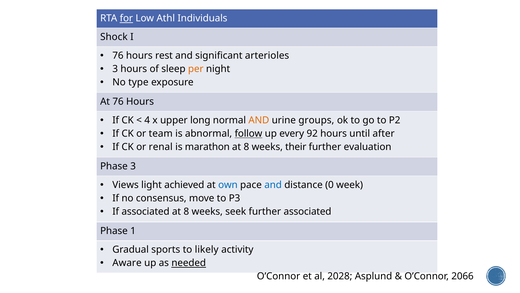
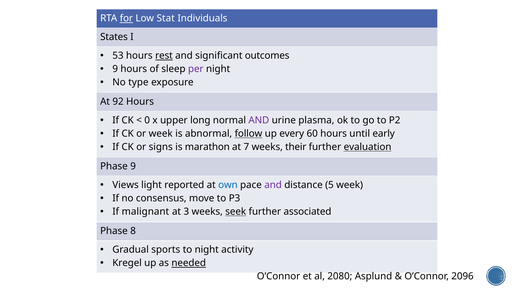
Athl: Athl -> Stat (166, 18)
Shock: Shock -> States (114, 37)
76: 76 -> 53 (118, 56)
rest underline: none -> present (164, 56)
arterioles: arterioles -> outcomes (267, 56)
3: 3 -> 9 (115, 69)
per colour: orange -> purple (196, 69)
At 76: 76 -> 92 (118, 102)
4: 4 -> 0 (147, 120)
AND colour: orange -> purple (259, 120)
groups: groups -> plasma (316, 120)
or team: team -> week (161, 133)
92: 92 -> 60 (312, 133)
after: after -> early (384, 133)
renal: renal -> signs (161, 147)
8: 8 -> 7 (246, 147)
evaluation underline: none -> present (368, 147)
Phase 3: 3 -> 9 (133, 166)
achieved: achieved -> reported (184, 185)
and colour: blue -> purple (273, 185)
0: 0 -> 5 (329, 185)
If associated: associated -> malignant (145, 211)
8: 8 -> 3 (186, 211)
seek underline: none -> present (236, 211)
1: 1 -> 8 (133, 231)
to likely: likely -> night (207, 249)
Aware: Aware -> Kregel (127, 263)
2028: 2028 -> 2080 (340, 276)
2066: 2066 -> 2096 (463, 276)
